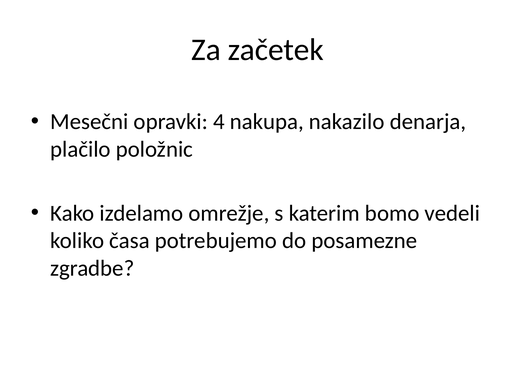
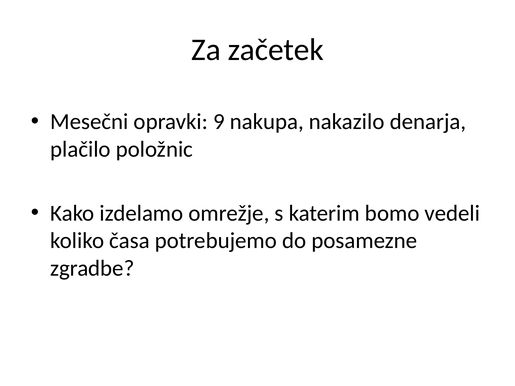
4: 4 -> 9 (219, 122)
